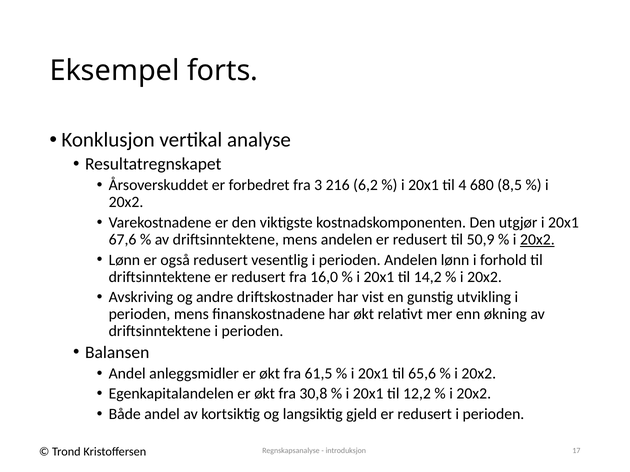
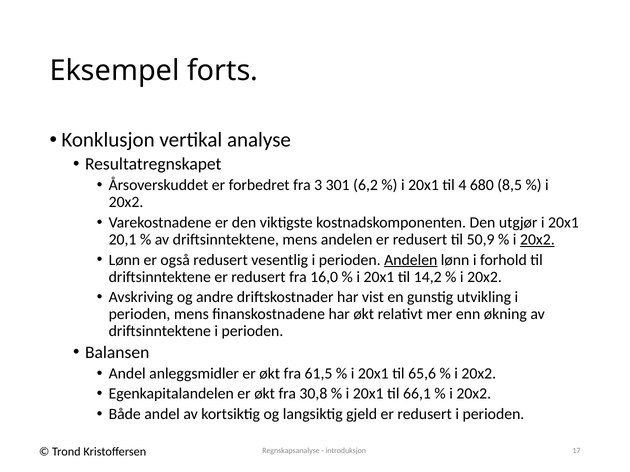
216: 216 -> 301 (338, 185)
67,6: 67,6 -> 20,1 (123, 240)
Andelen underline: none -> present (411, 260)
12,2: 12,2 -> 66,1 (417, 394)
